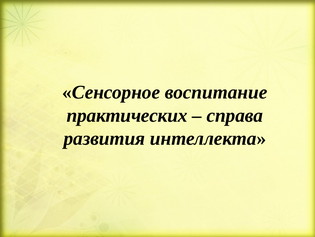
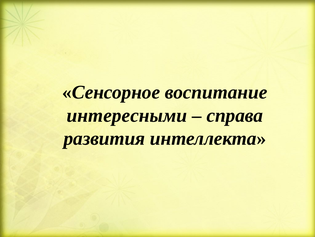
практических: практических -> интересными (127, 115)
